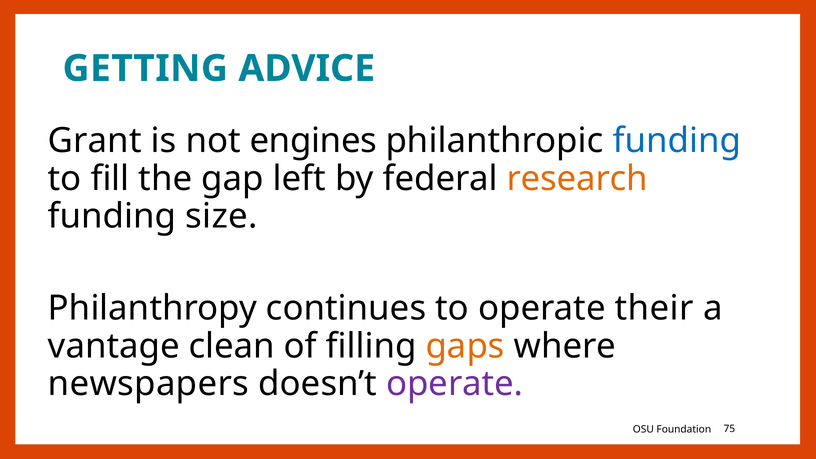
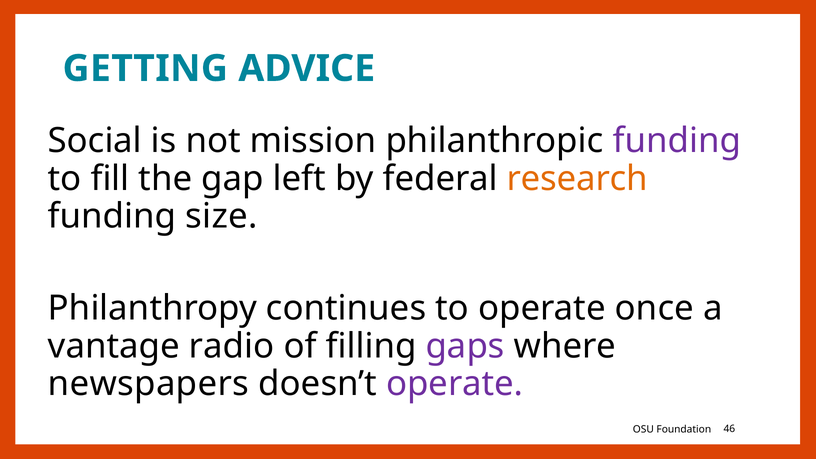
Grant: Grant -> Social (95, 141)
engines: engines -> mission (313, 141)
funding colour: blue -> purple (677, 141)
their: their -> once (654, 308)
clean: clean -> radio (232, 346)
gaps colour: orange -> purple (465, 346)
75: 75 -> 46 (729, 429)
